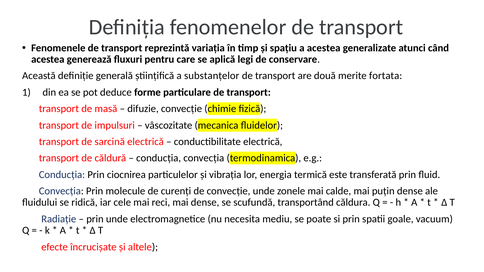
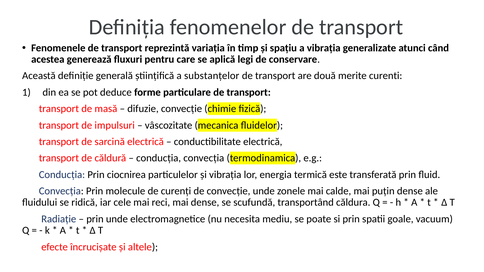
a acestea: acestea -> vibrația (324, 48)
fortata: fortata -> curenti (386, 76)
